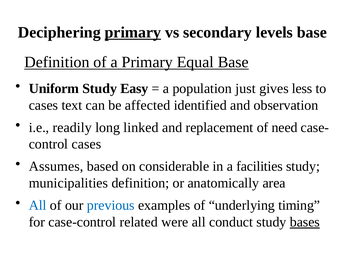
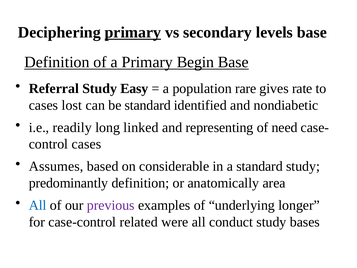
Equal: Equal -> Begin (195, 62)
Uniform: Uniform -> Referral (54, 88)
just: just -> rare (246, 88)
less: less -> rate (302, 88)
text: text -> lost (72, 105)
be affected: affected -> standard (148, 105)
observation: observation -> nondiabetic (286, 105)
replacement: replacement -> representing (220, 127)
a facilities: facilities -> standard (260, 166)
municipalities: municipalities -> predominantly (69, 183)
previous colour: blue -> purple (111, 205)
timing: timing -> longer (299, 205)
bases underline: present -> none (305, 222)
